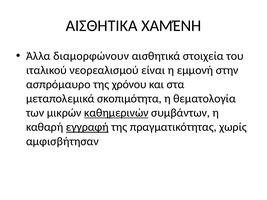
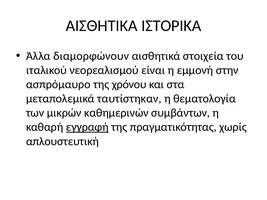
ΧΑΜΈΝΗ: ΧΑΜΈΝΗ -> ΙΣΤΟΡΙΚΑ (171, 26)
σκοπιμότητα: σκοπιμότητα -> ταυτίστηκαν (129, 99)
καθημερινών underline: present -> none (116, 113)
αμφισβήτησαν: αμφισβήτησαν -> απλουστευτική (62, 141)
